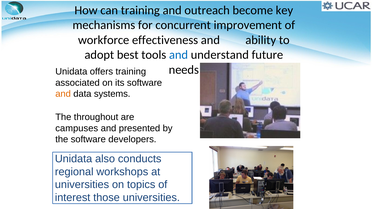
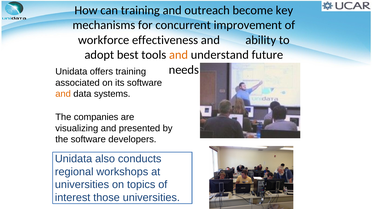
and colour: blue -> orange (178, 55)
throughout: throughout -> companies (96, 117)
campuses: campuses -> visualizing (77, 128)
